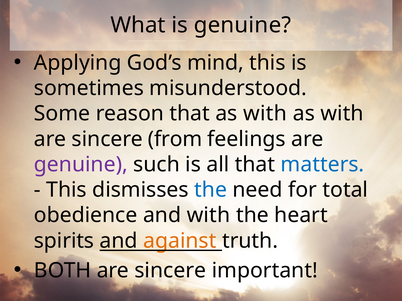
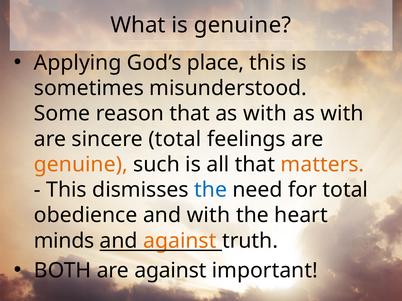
mind: mind -> place (216, 63)
sincere from: from -> total (175, 139)
genuine colour: purple -> orange (81, 165)
matters colour: blue -> orange (322, 165)
spirits: spirits -> minds (64, 241)
BOTH are sincere: sincere -> against (170, 271)
